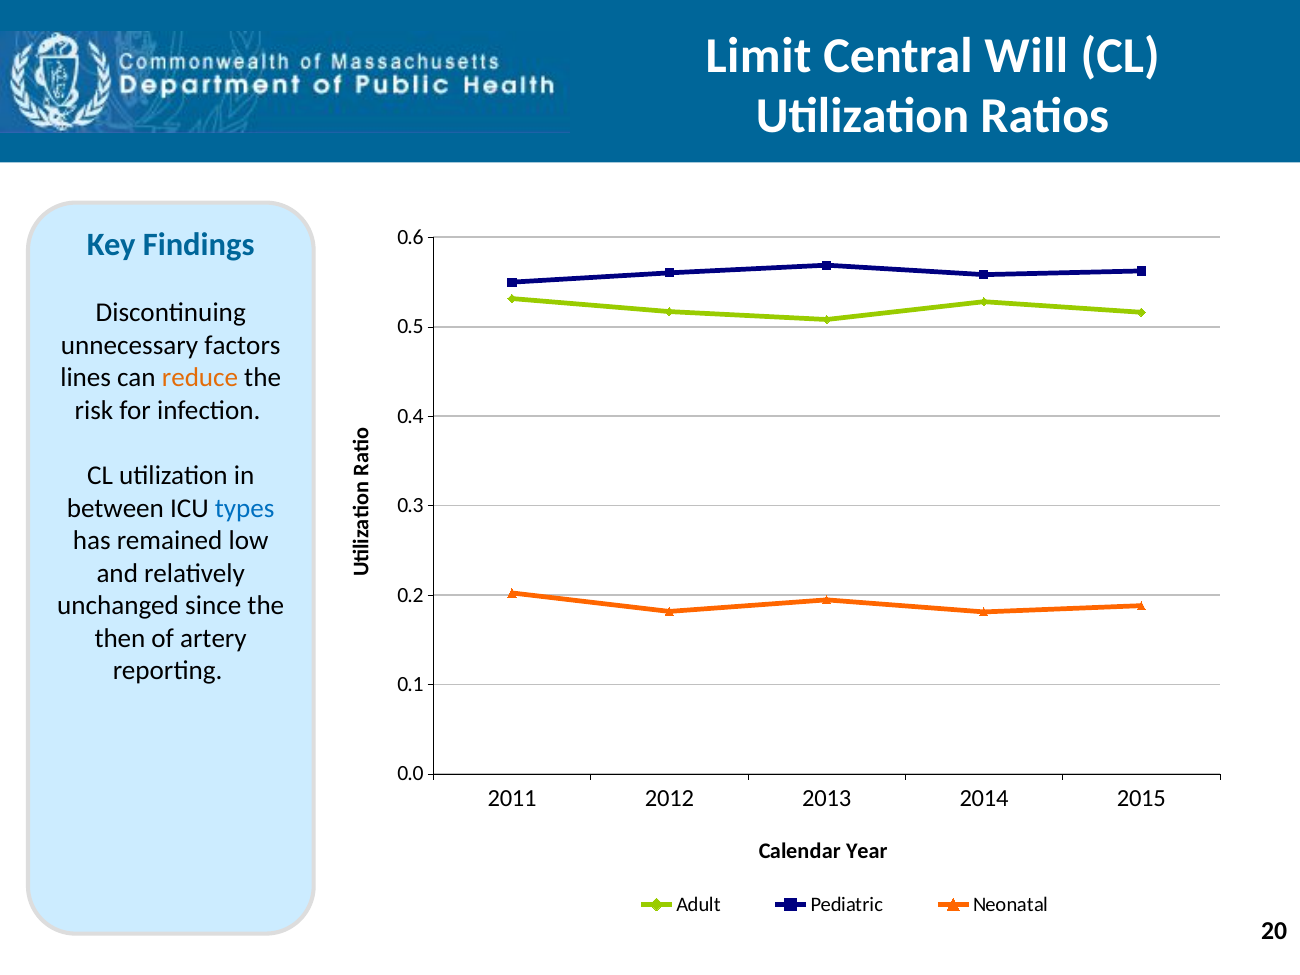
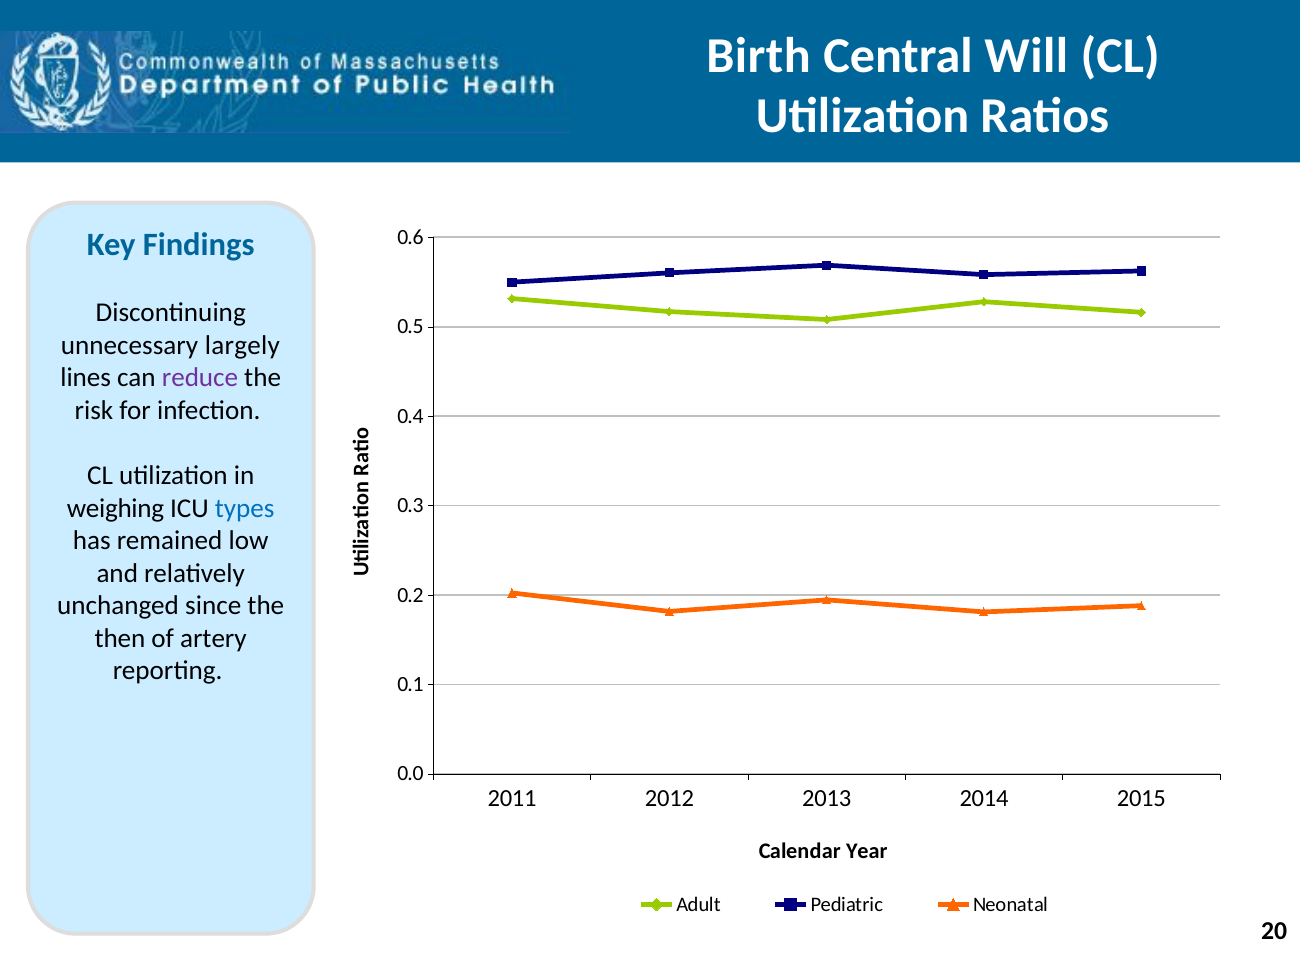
Limit: Limit -> Birth (758, 56)
factors: factors -> largely (242, 345)
reduce colour: orange -> purple (200, 378)
between: between -> weighing (115, 508)
